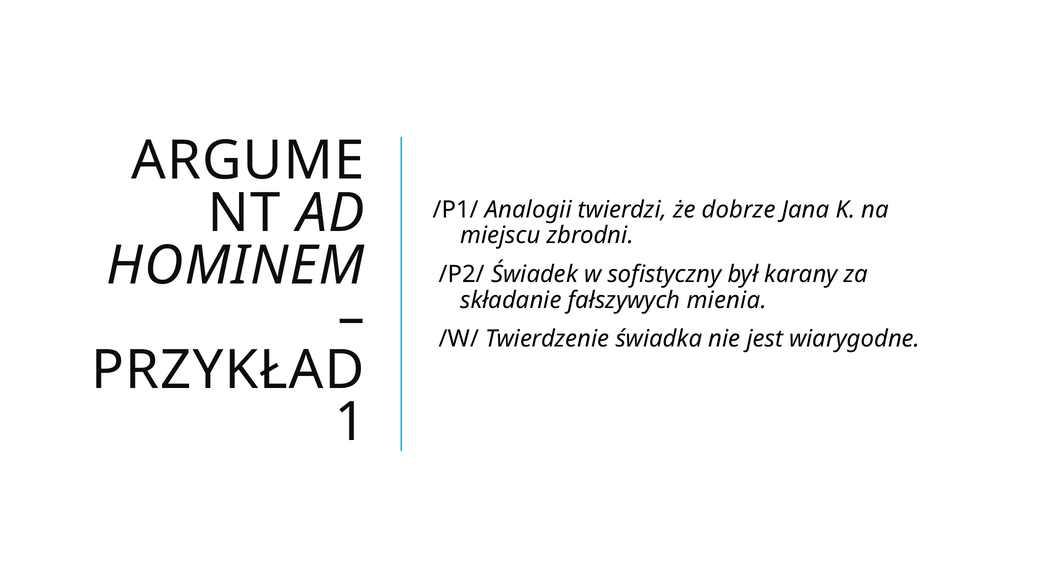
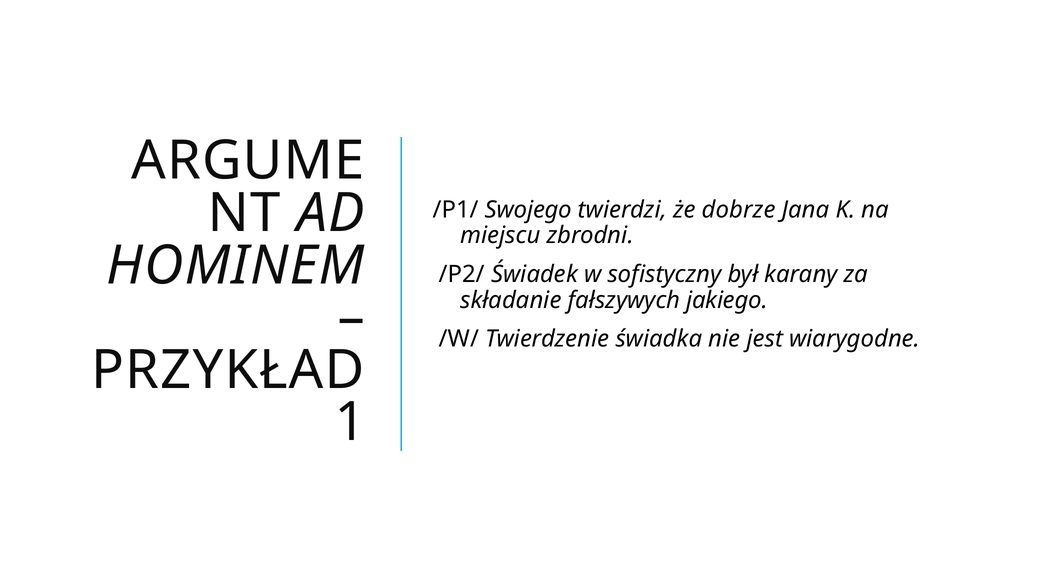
Analogii: Analogii -> Swojego (528, 210)
mienia: mienia -> jakiego (727, 300)
